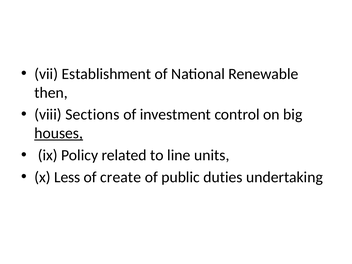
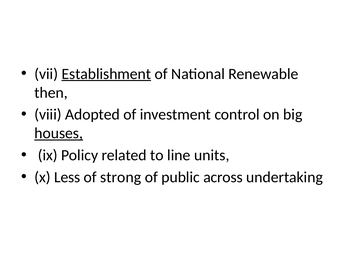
Establishment underline: none -> present (106, 74)
Sections: Sections -> Adopted (93, 115)
create: create -> strong (121, 177)
duties: duties -> across (223, 177)
